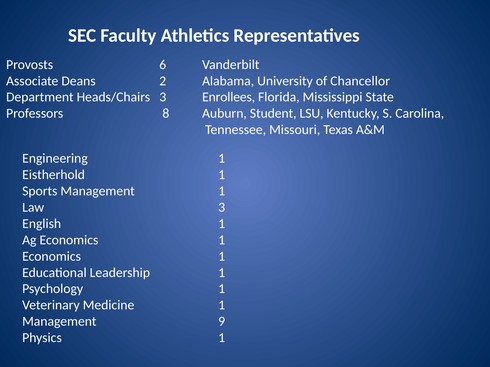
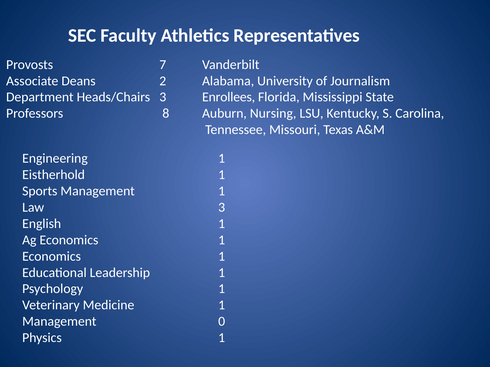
6: 6 -> 7 (163, 65)
Chancellor: Chancellor -> Journalism (360, 81)
Student: Student -> Nursing (273, 114)
9: 9 -> 0 (222, 322)
